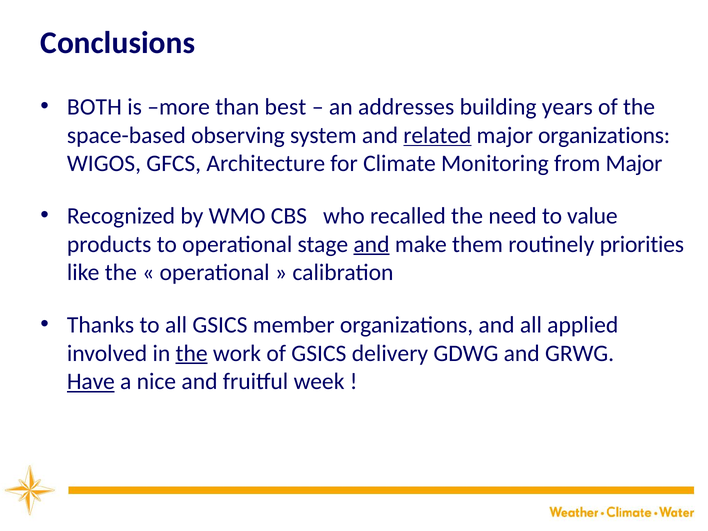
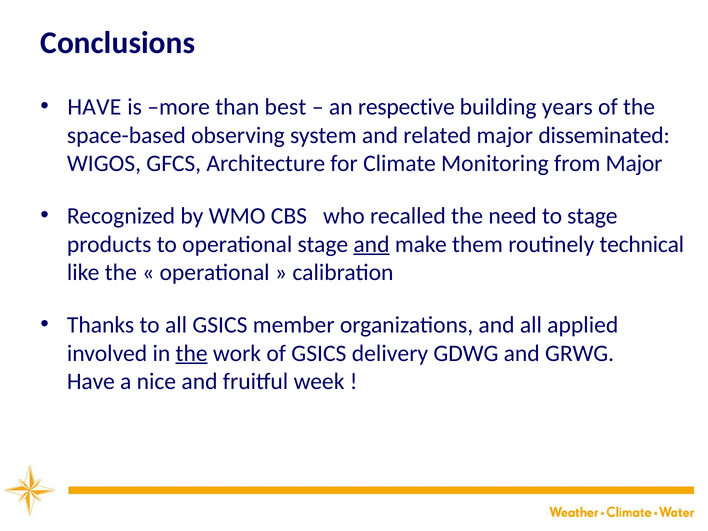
BOTH: BOTH -> HAVE (94, 107)
addresses: addresses -> respective (406, 107)
related underline: present -> none (437, 135)
major organizations: organizations -> disseminated (604, 135)
to value: value -> stage (592, 216)
priorities: priorities -> technical (642, 244)
Have underline: present -> none (91, 382)
